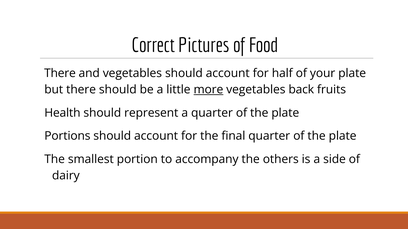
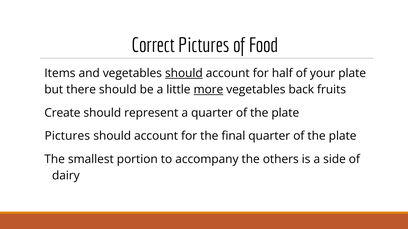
There: There -> Items (60, 73)
should underline: none -> present (184, 73)
Health: Health -> Create (62, 113)
Portions: Portions -> Pictures (67, 136)
